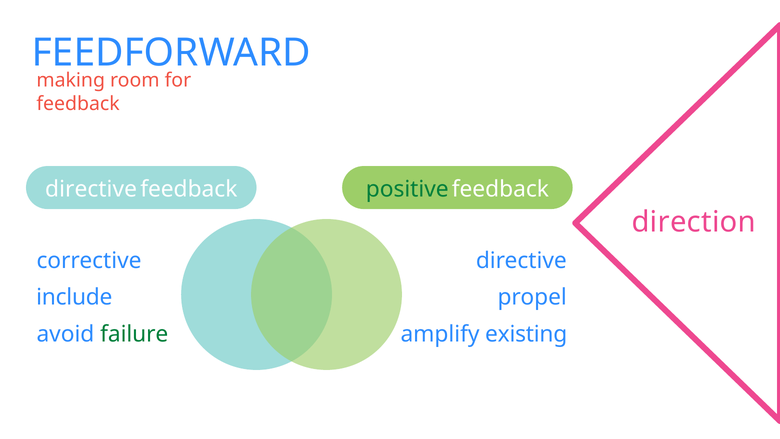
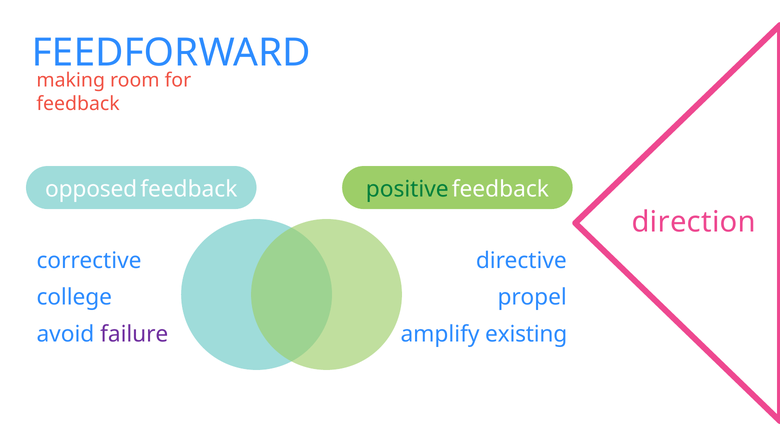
directive: directive -> opposed (91, 189)
include: include -> college (74, 297)
failure colour: green -> purple (134, 334)
